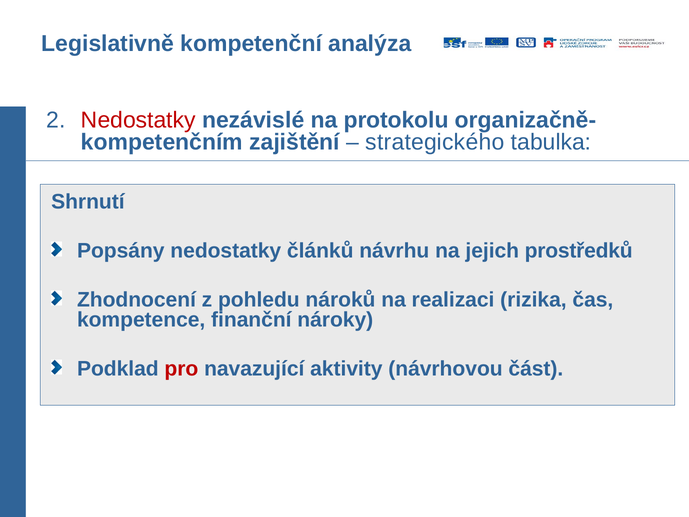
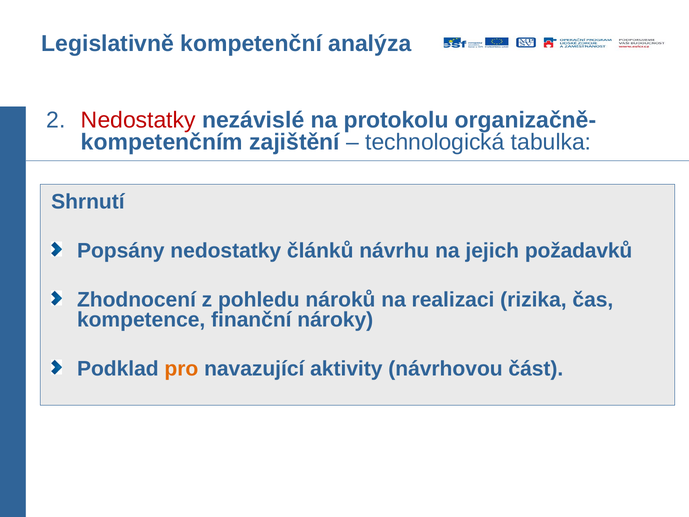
strategického: strategického -> technologická (435, 142)
prostředků: prostředků -> požadavků (579, 251)
pro colour: red -> orange (181, 368)
